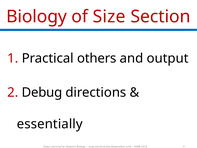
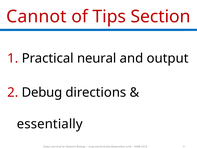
Biology: Biology -> Cannot (36, 17)
Size: Size -> Tips (109, 17)
others: others -> neural (97, 58)
